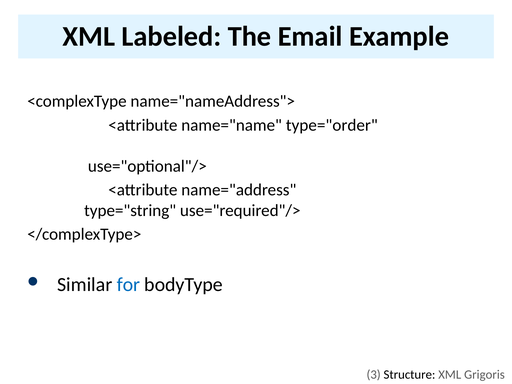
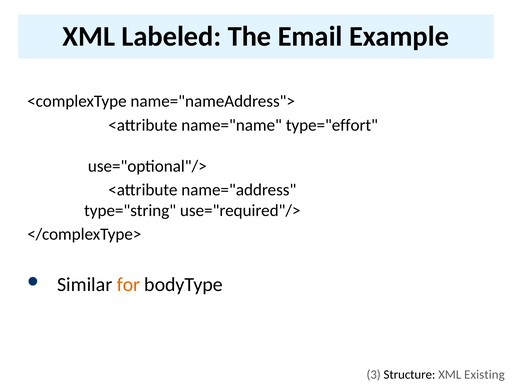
type="order: type="order -> type="effort (332, 125)
for colour: blue -> orange (128, 285)
Grigoris: Grigoris -> Existing (484, 374)
